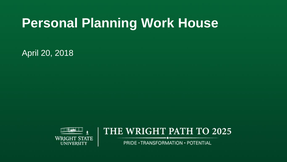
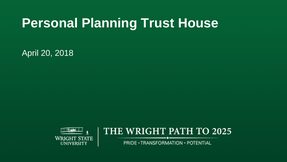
Work: Work -> Trust (158, 23)
